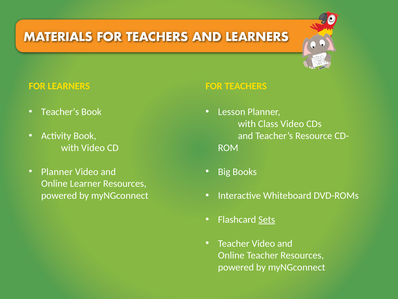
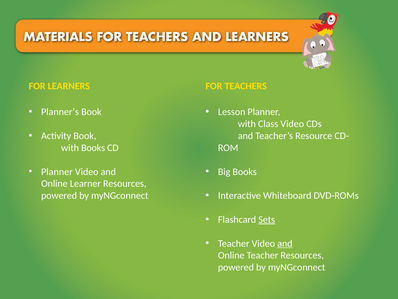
Teacher’s: Teacher’s -> Planner’s (60, 112)
with Video: Video -> Books (93, 148)
and underline: none -> present (285, 243)
